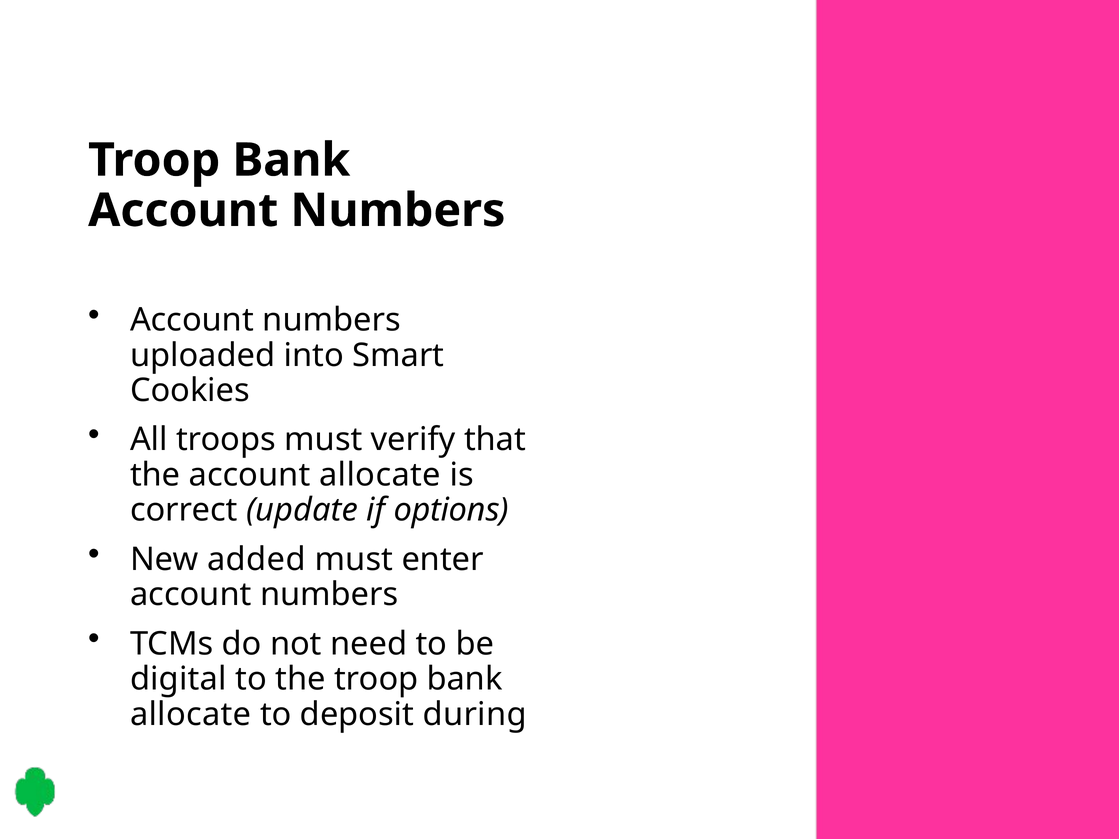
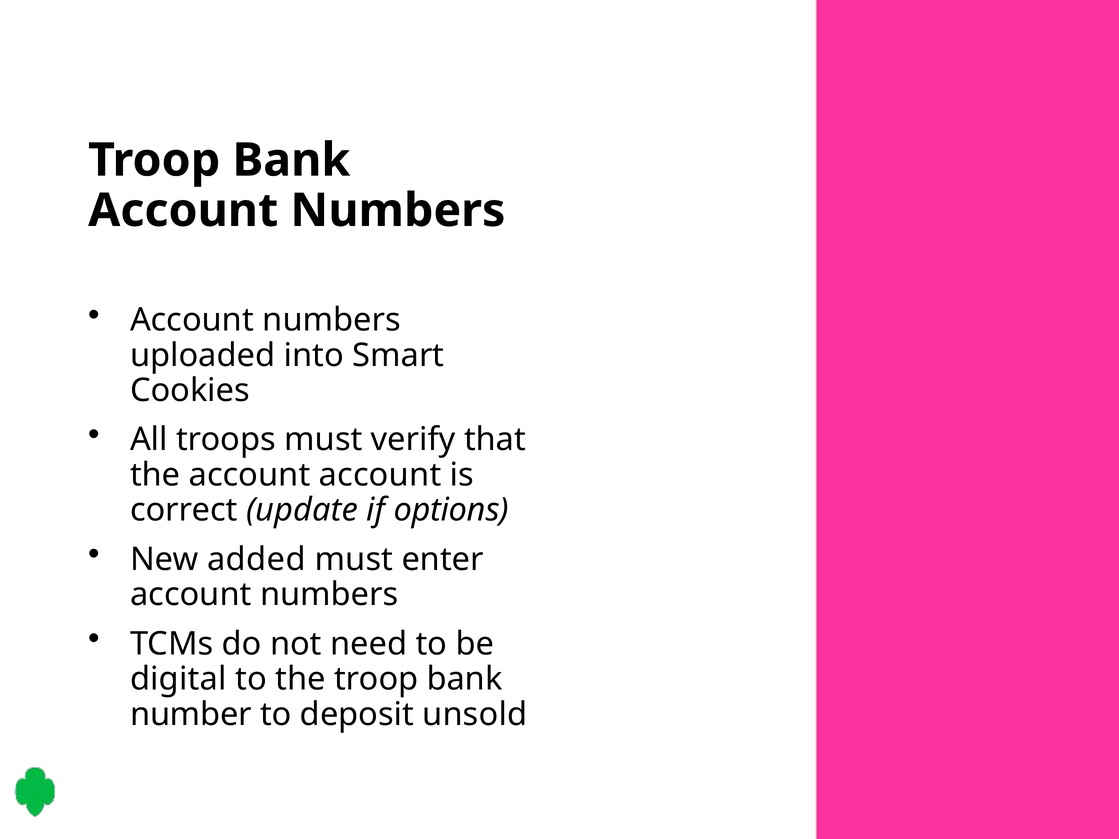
account allocate: allocate -> account (380, 475)
allocate: allocate -> number (191, 714)
during: during -> unsold (475, 714)
